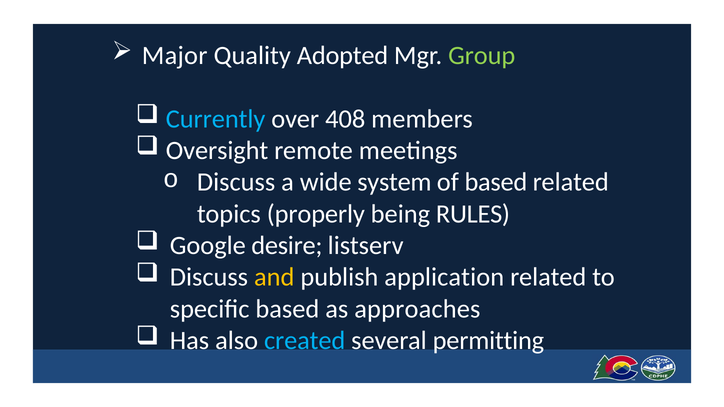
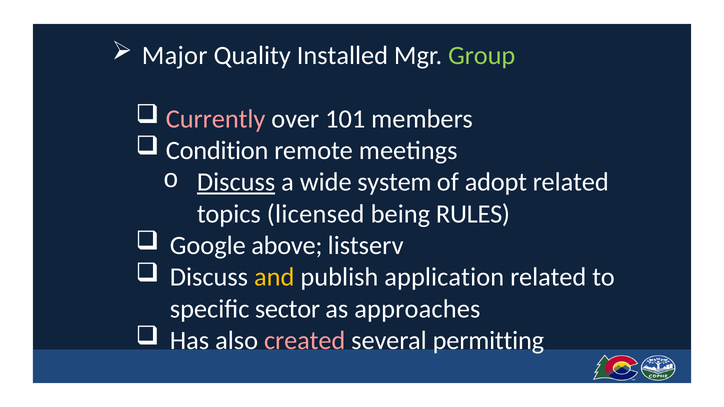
Adopted: Adopted -> Installed (342, 56)
Currently colour: light blue -> pink (216, 119)
408: 408 -> 101 (345, 119)
Oversight: Oversight -> Condition (217, 151)
Discuss underline: none -> present (236, 182)
of based: based -> adopt (496, 182)
properly: properly -> licensed (316, 214)
desire: desire -> above (287, 246)
specific based: based -> sector (288, 309)
created colour: light blue -> pink (305, 341)
